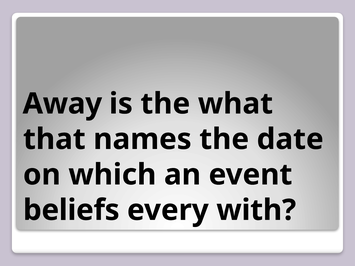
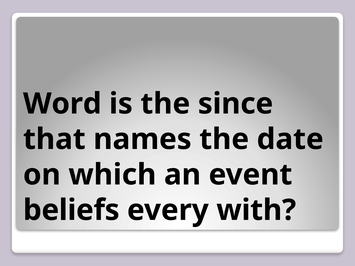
Away: Away -> Word (62, 104)
what: what -> since (236, 104)
